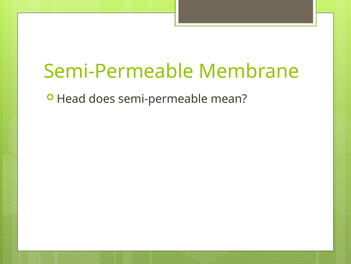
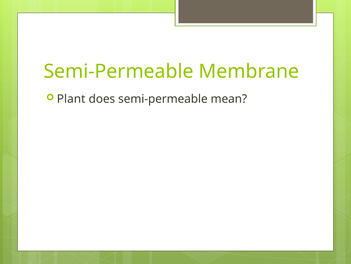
Head: Head -> Plant (71, 99)
